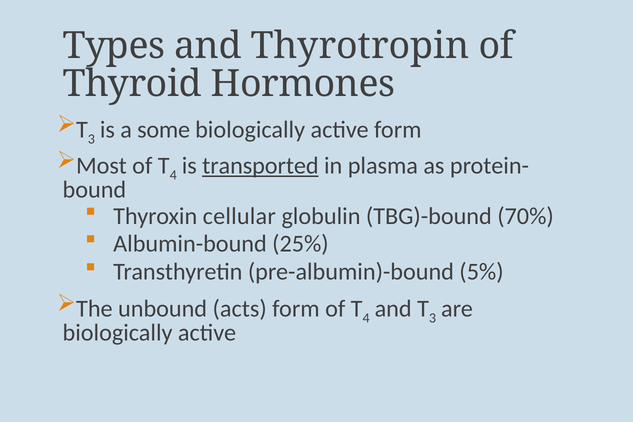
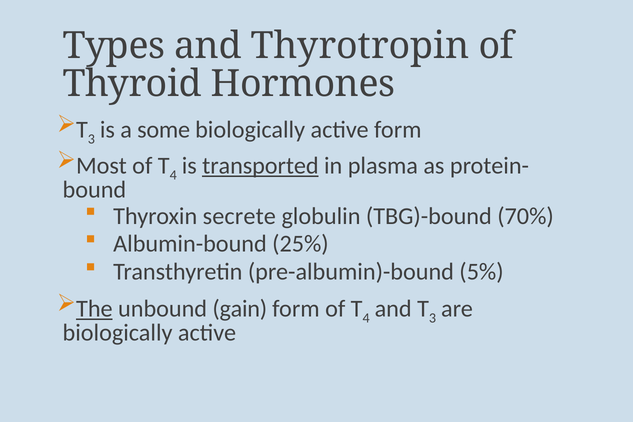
cellular: cellular -> secrete (239, 216)
The underline: none -> present (94, 309)
acts: acts -> gain (240, 309)
